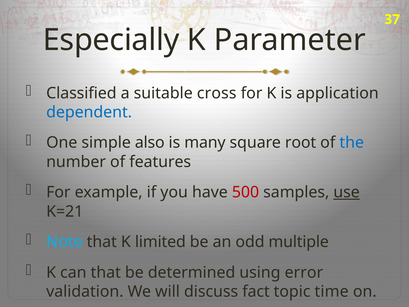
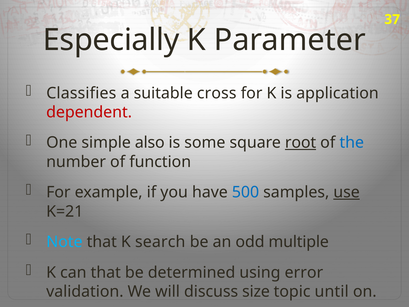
Classified: Classified -> Classifies (81, 93)
dependent colour: blue -> red (89, 112)
many: many -> some (205, 143)
root underline: none -> present (301, 143)
features: features -> function (160, 162)
500 colour: red -> blue (245, 192)
limited: limited -> search (160, 242)
fact: fact -> size (256, 291)
time: time -> until (332, 291)
